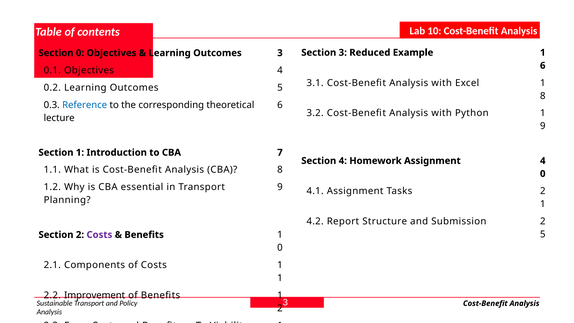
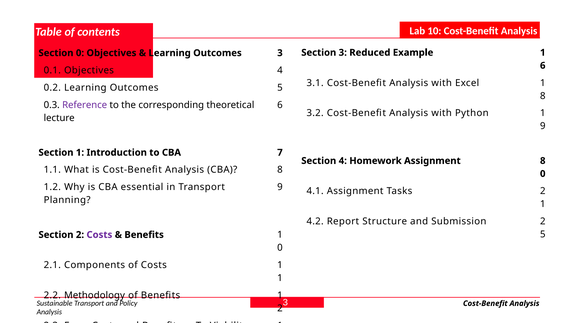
Reference colour: blue -> purple (85, 105)
Assignment 4: 4 -> 8 (543, 161)
Improvement: Improvement -> Methodology (95, 295)
